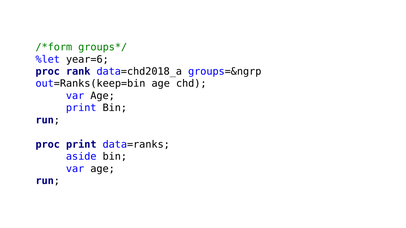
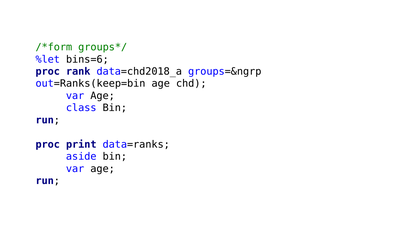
year=6: year=6 -> bins=6 (87, 59)
print: print -> class (81, 108)
